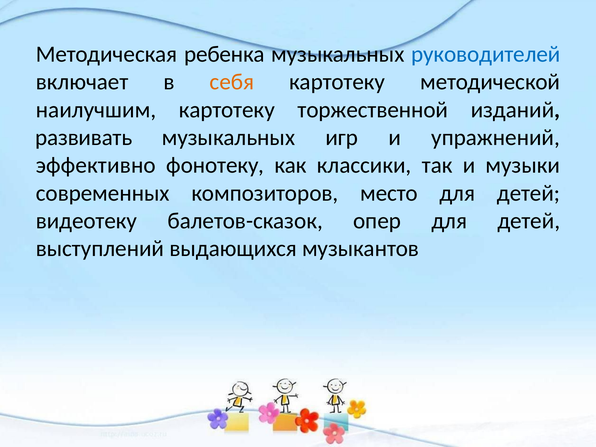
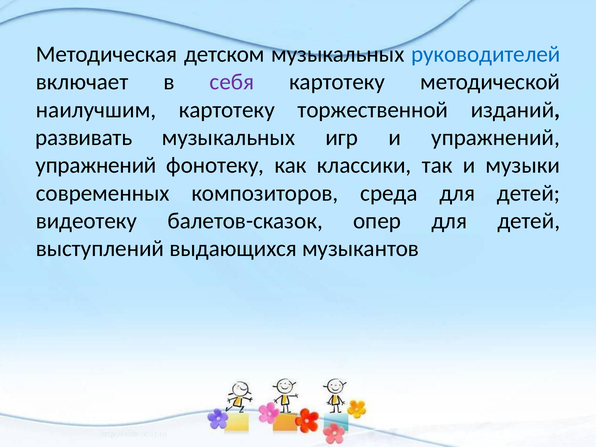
ребенка: ребенка -> детском (224, 54)
себя colour: orange -> purple (232, 82)
эффективно: эффективно -> упражнений (96, 165)
место: место -> среда (389, 193)
